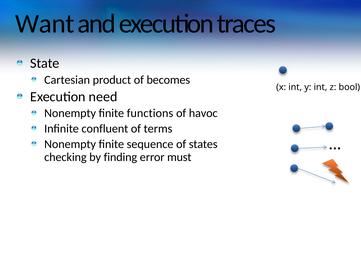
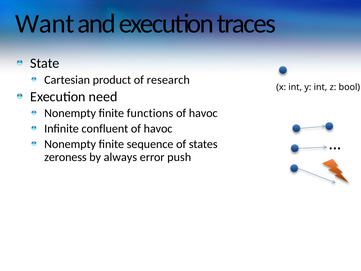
becomes: becomes -> research (168, 80)
terms: terms -> havoc (158, 129)
checking: checking -> zeroness (65, 157)
finding: finding -> always (120, 157)
must: must -> push (179, 157)
